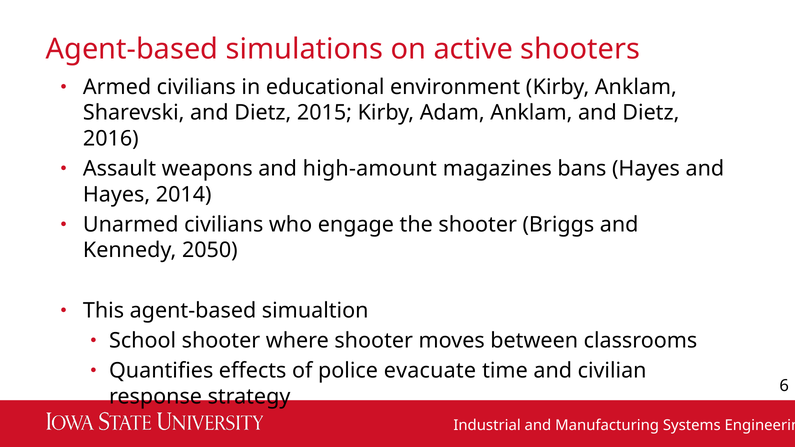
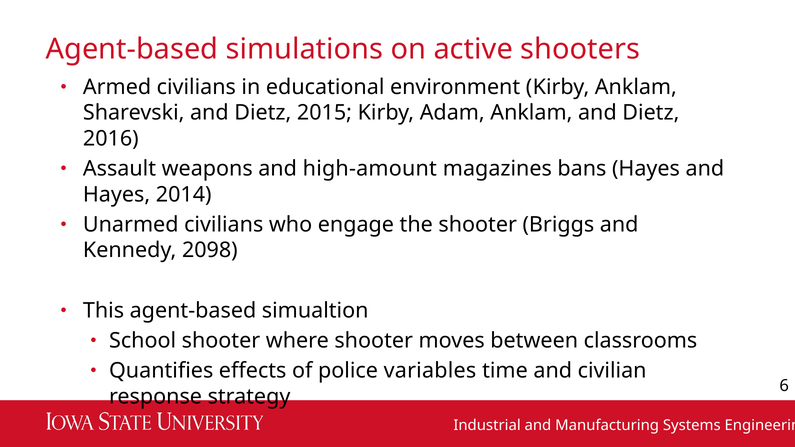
2050: 2050 -> 2098 (210, 250)
evacuate: evacuate -> variables (430, 371)
